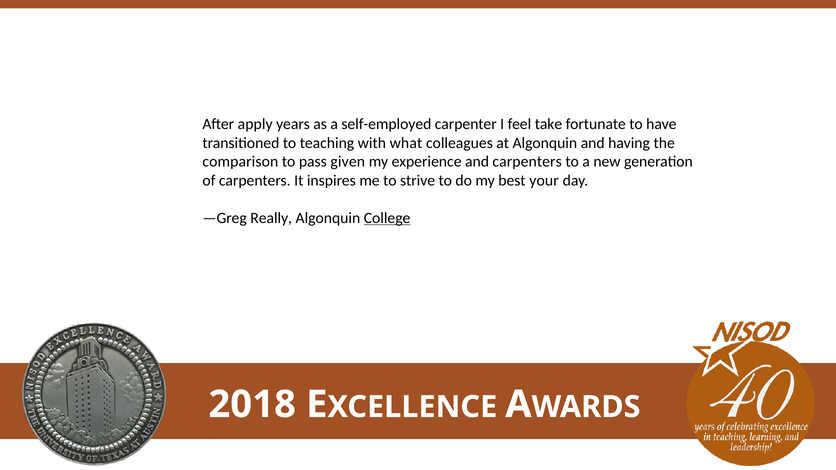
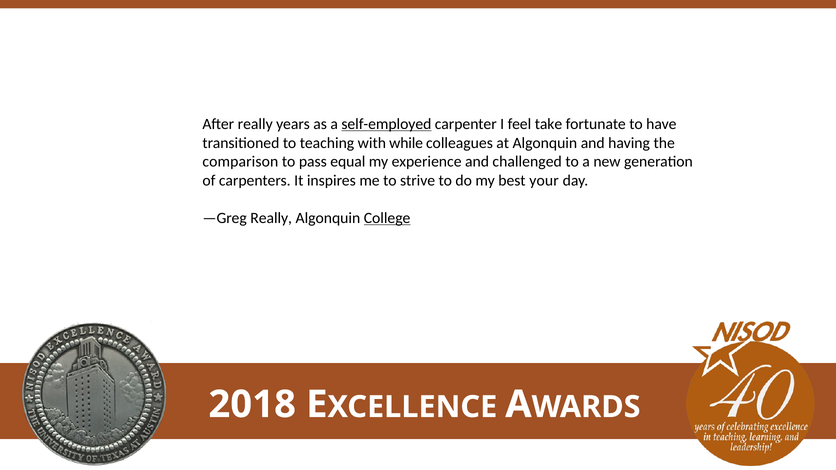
After apply: apply -> really (255, 124)
self-employed underline: none -> present (386, 124)
what: what -> while (406, 143)
given: given -> equal (348, 162)
and carpenters: carpenters -> challenged (527, 162)
